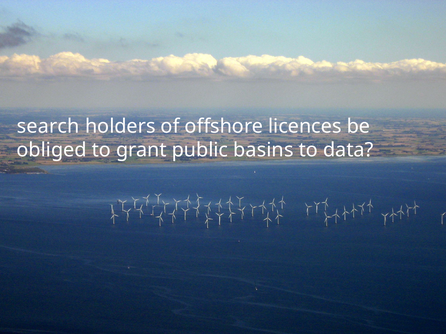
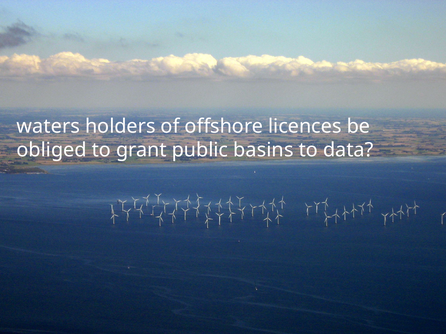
search: search -> waters (48, 127)
